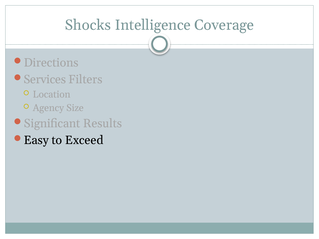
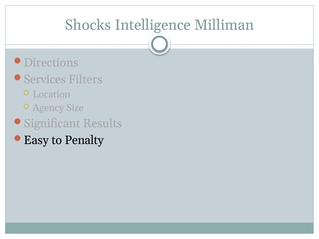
Coverage: Coverage -> Milliman (224, 25)
Exceed: Exceed -> Penalty (84, 140)
